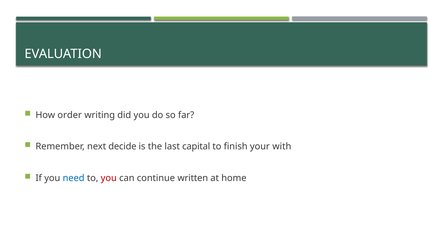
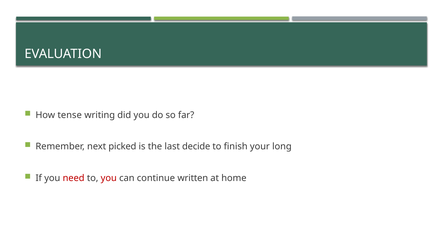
order: order -> tense (70, 115)
decide: decide -> picked (122, 147)
capital: capital -> decide (196, 147)
with: with -> long (282, 147)
need colour: blue -> red (74, 178)
